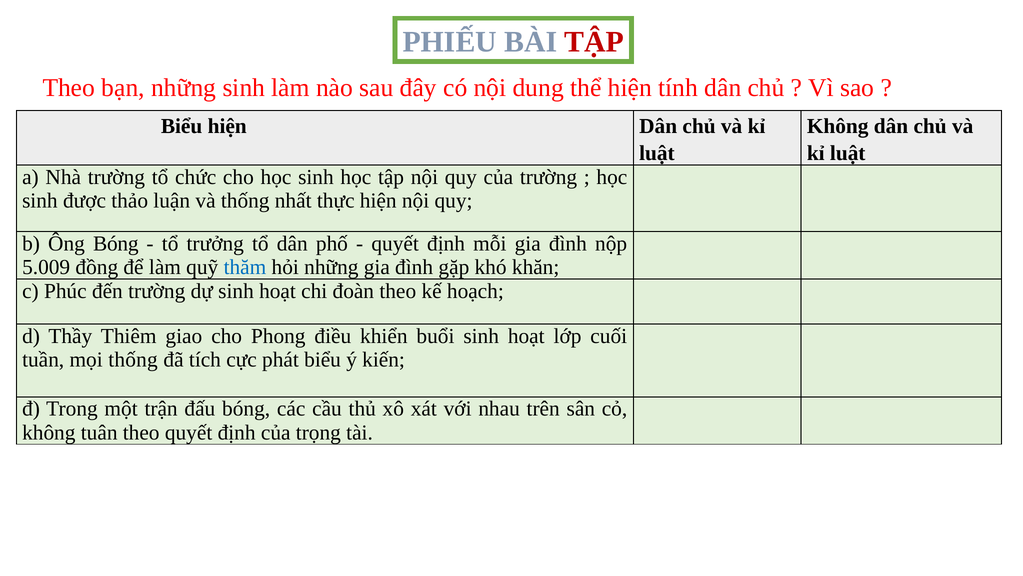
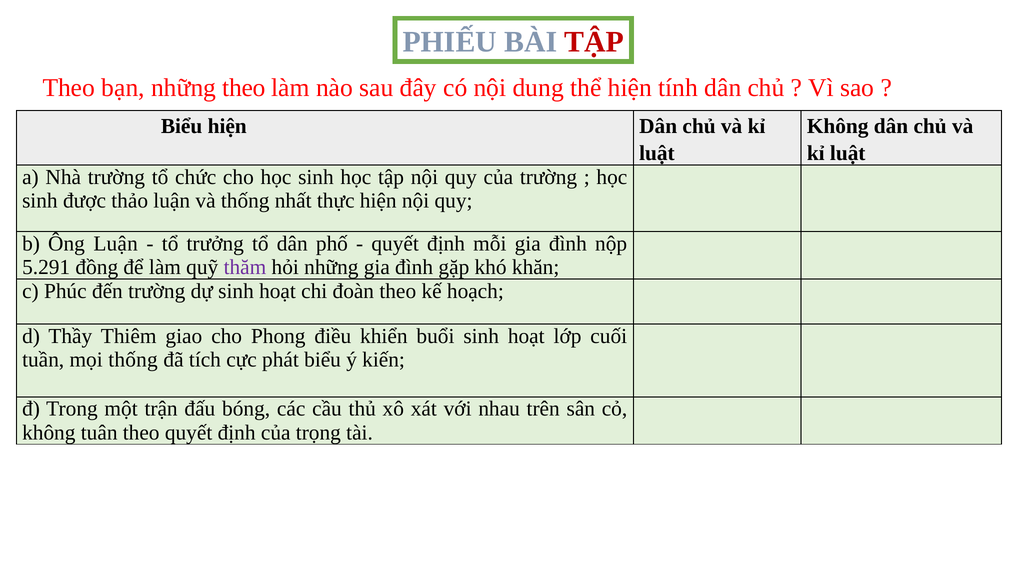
những sinh: sinh -> theo (244, 88)
Ông Bóng: Bóng -> Luận (116, 243)
5.009: 5.009 -> 5.291 (46, 267)
thăm colour: blue -> purple (245, 267)
